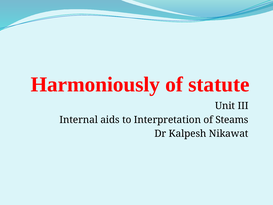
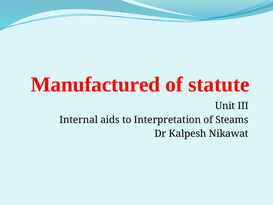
Harmoniously: Harmoniously -> Manufactured (95, 84)
